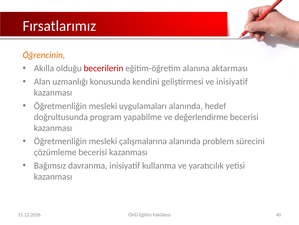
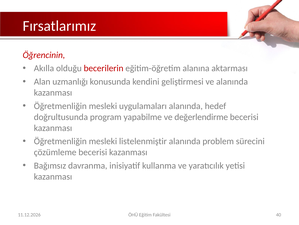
Öğrencinin colour: orange -> red (44, 55)
ve inisiyatif: inisiyatif -> alanında (232, 81)
çalışmalarına: çalışmalarına -> listelenmiştir (143, 141)
